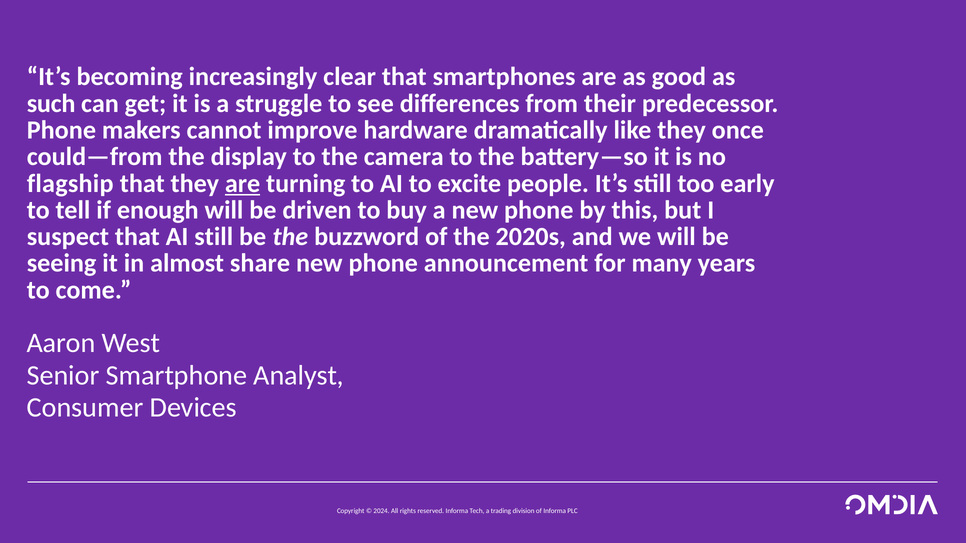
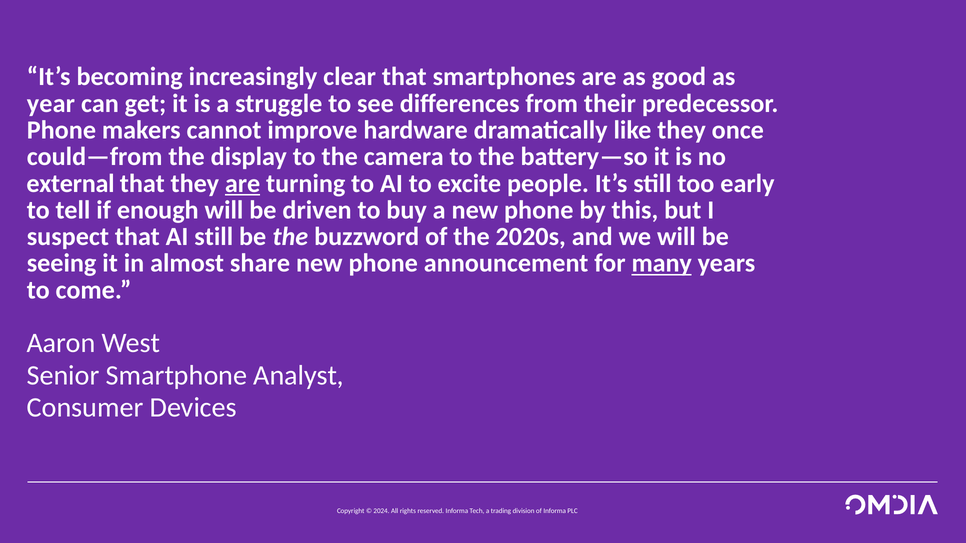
such: such -> year (51, 103)
flagship: flagship -> external (70, 184)
many underline: none -> present (662, 264)
